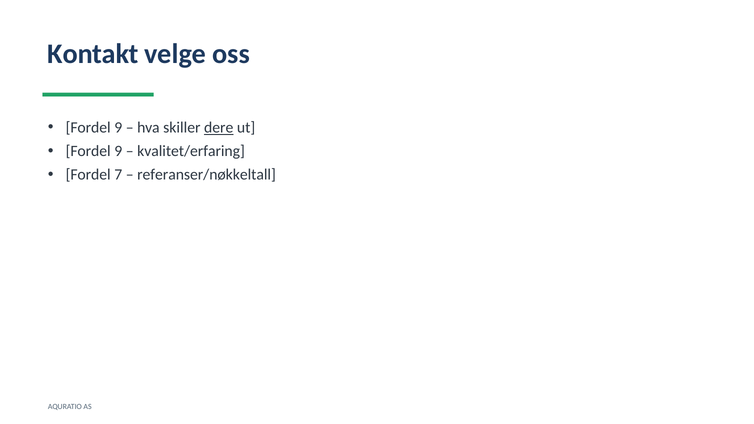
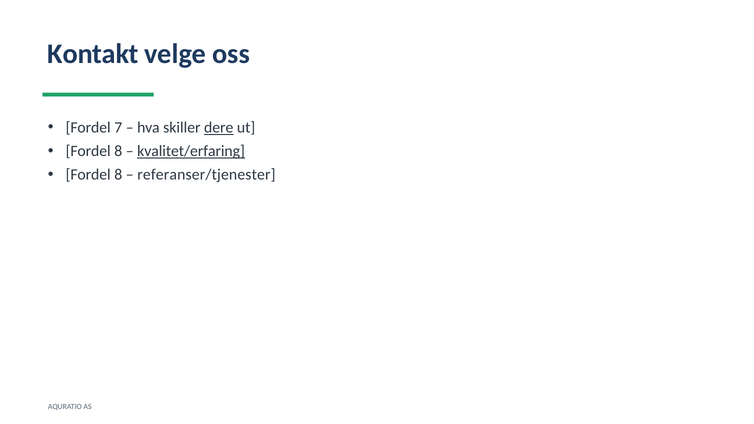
9: 9 -> 7 (118, 128)
9: 9 -> 8 (118, 151)
kvalitet/erfaring underline: none -> present (191, 151)
7: 7 -> 8 (118, 175)
referanser/nøkkeltall: referanser/nøkkeltall -> referanser/tjenester (206, 175)
